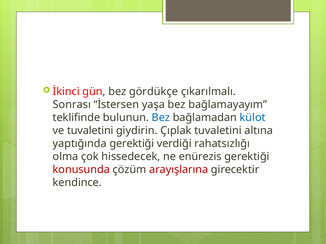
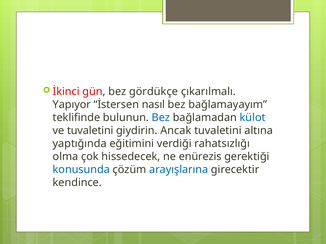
Sonrası: Sonrası -> Yapıyor (72, 105)
yaşa: yaşa -> nasıl (153, 105)
Çıplak: Çıplak -> Ancak (176, 131)
yaptığında gerektiği: gerektiği -> eğitimini (132, 144)
konusunda colour: red -> blue (81, 170)
arayışlarına colour: red -> blue (179, 170)
